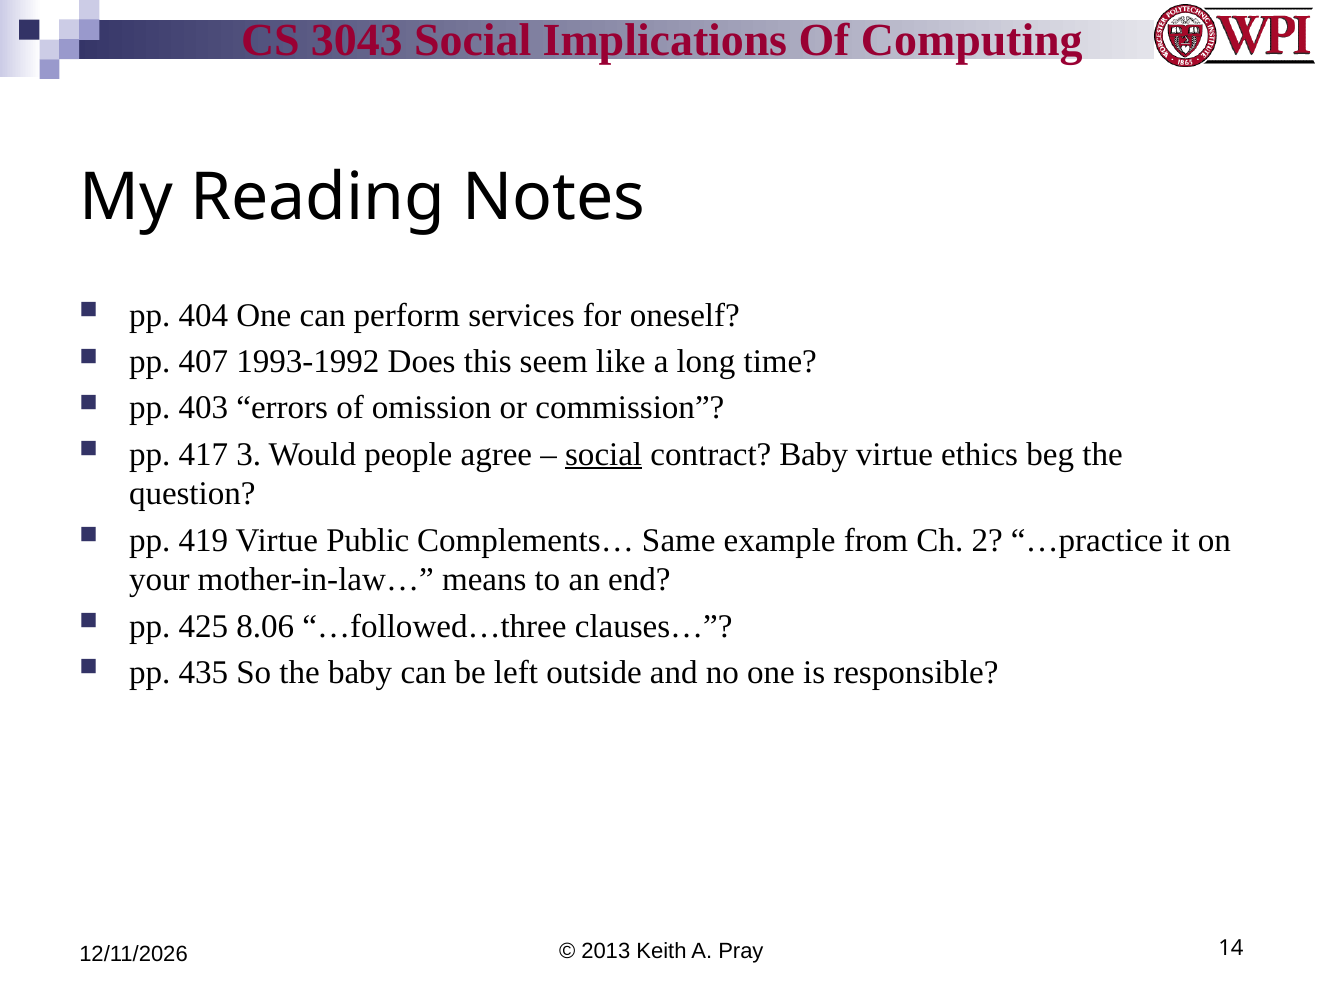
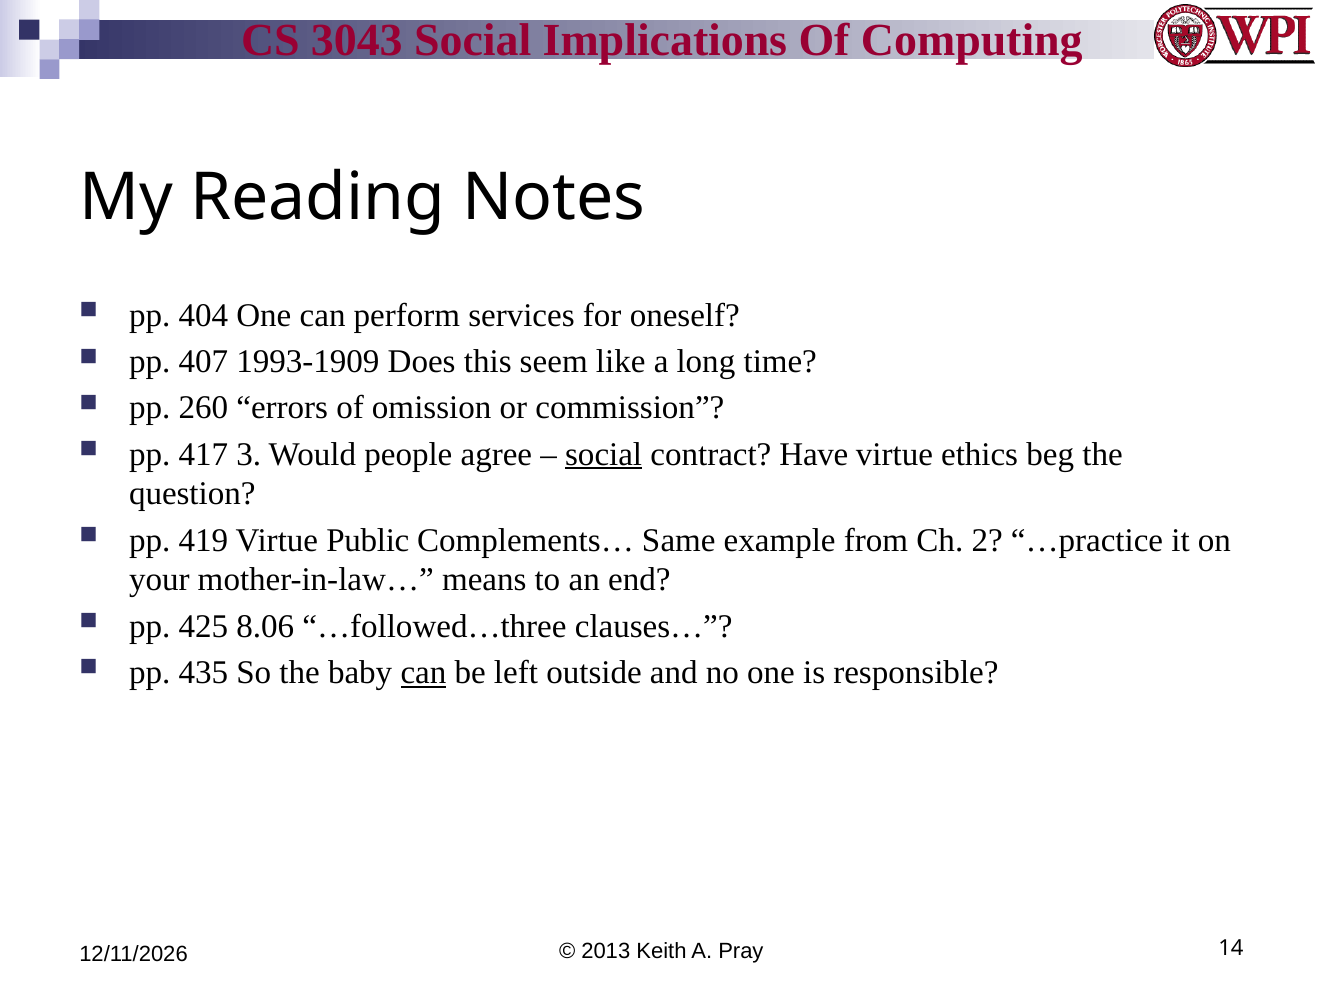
1993-1992: 1993-1992 -> 1993-1909 (308, 362)
403: 403 -> 260 (203, 408)
contract Baby: Baby -> Have (814, 454)
can underline: none -> present (424, 673)
